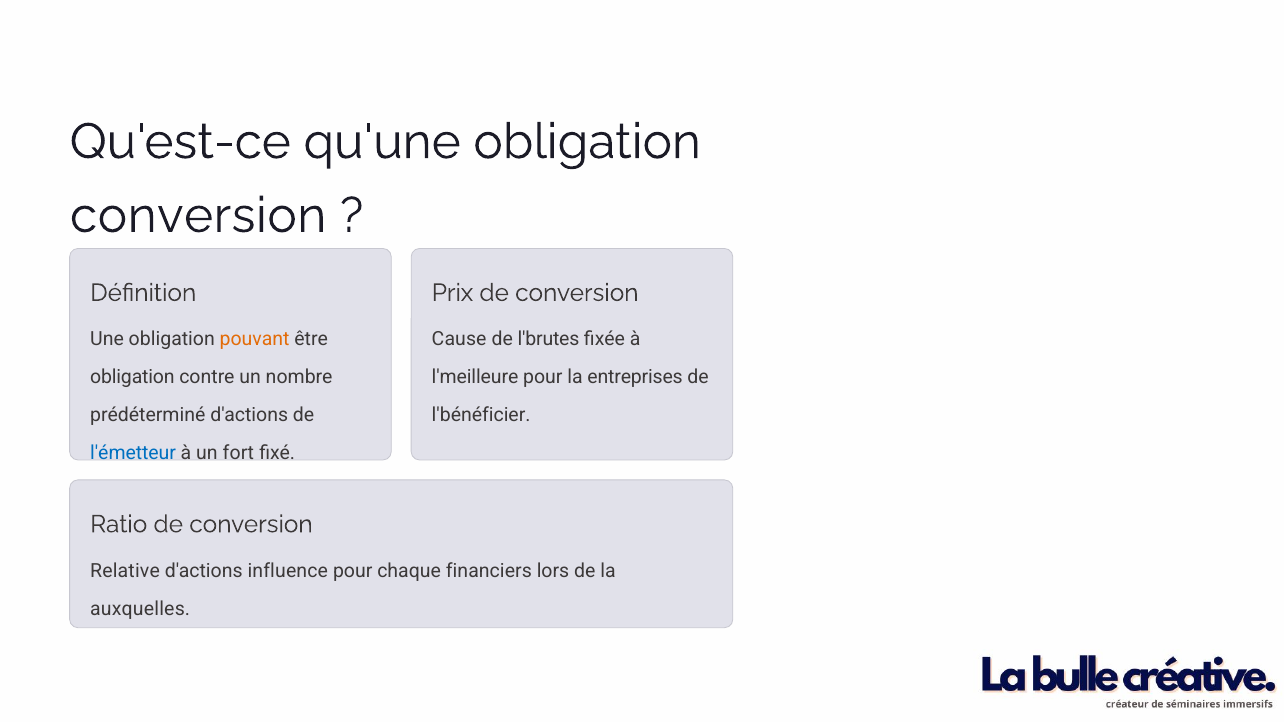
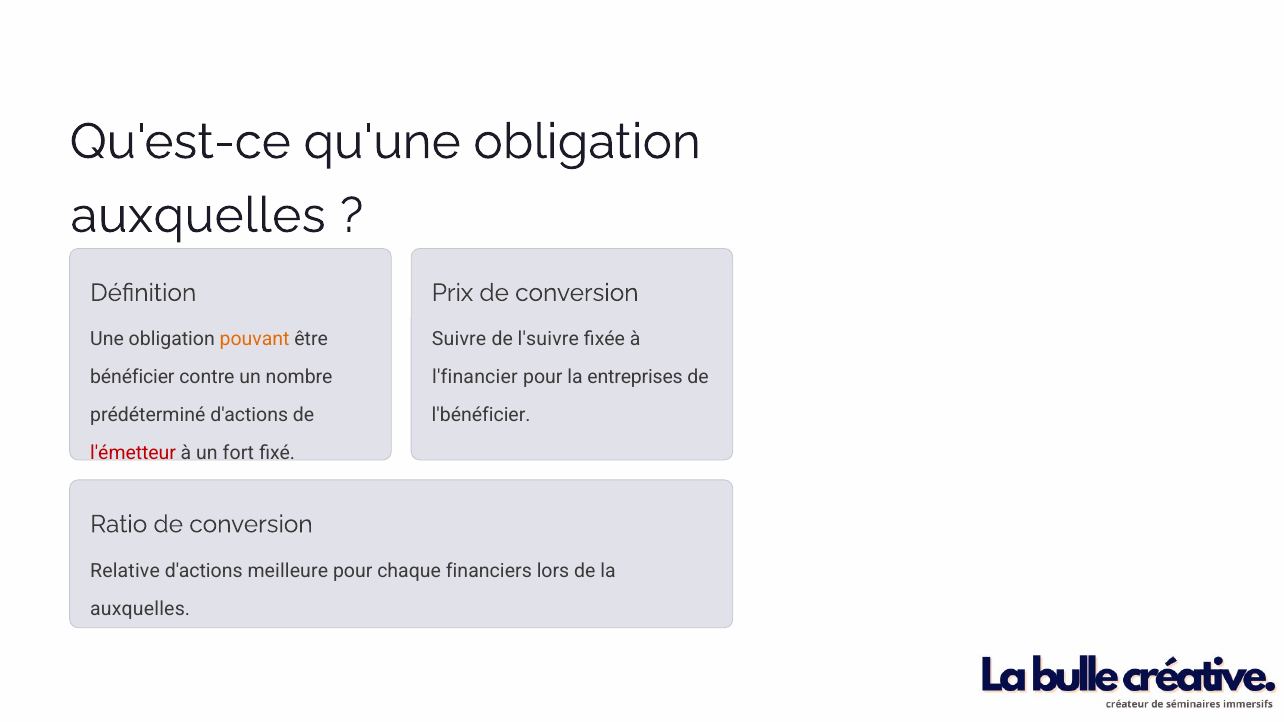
conversion: conversion -> auxquelles (198, 216)
Cause: Cause -> Suivre (459, 340)
l'brutes: l'brutes -> l'suivre (548, 340)
obligation: obligation -> bénéficier (132, 378)
l'meilleure: l'meilleure -> l'financier (475, 378)
l'émetteur colour: blue -> red (133, 453)
influence: influence -> meilleure (288, 571)
